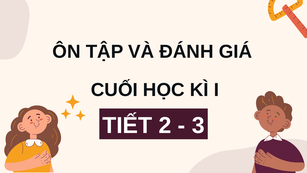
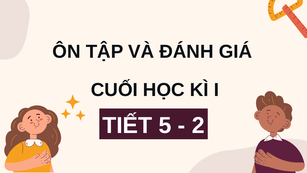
2: 2 -> 5 (165, 125)
3: 3 -> 2 (198, 125)
